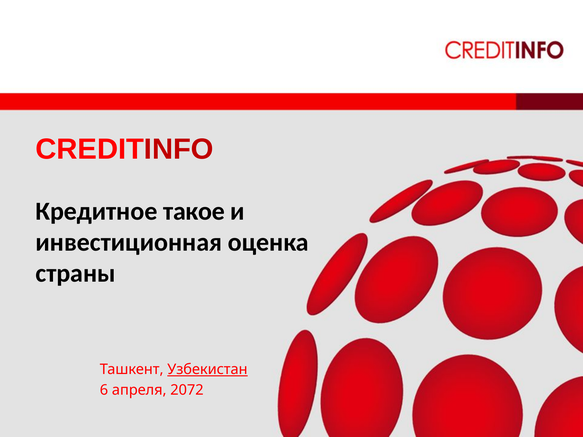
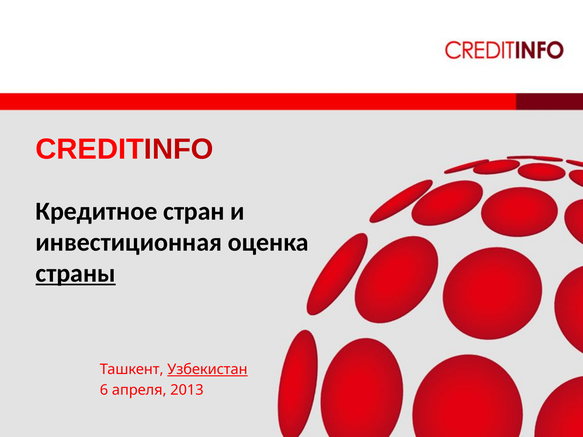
такое: такое -> стран (194, 211)
страны underline: none -> present (76, 274)
2072: 2072 -> 2013 (187, 390)
